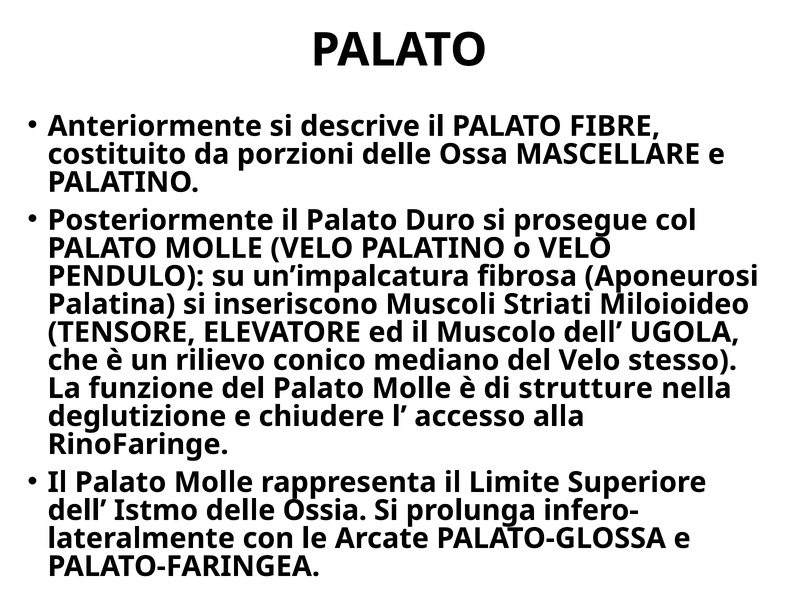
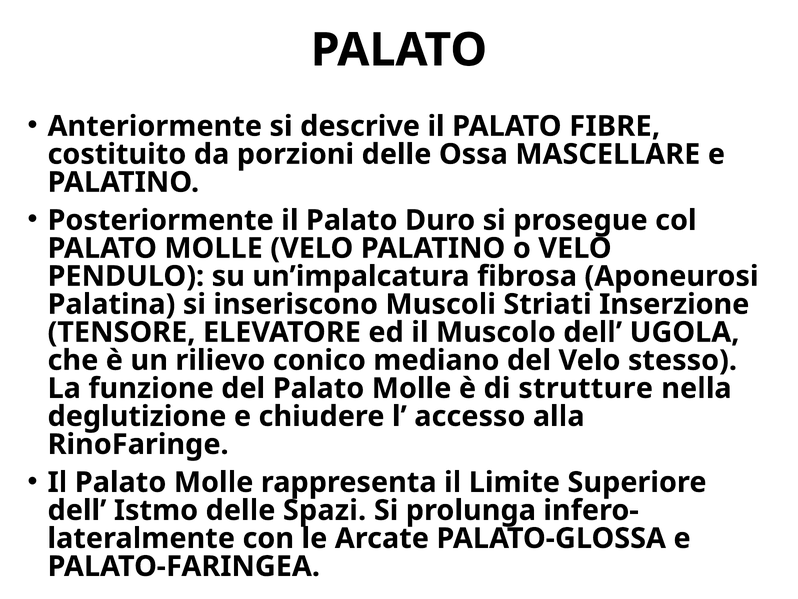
Miloioideo: Miloioideo -> Inserzione (674, 304)
Ossia: Ossia -> Spazi (325, 510)
